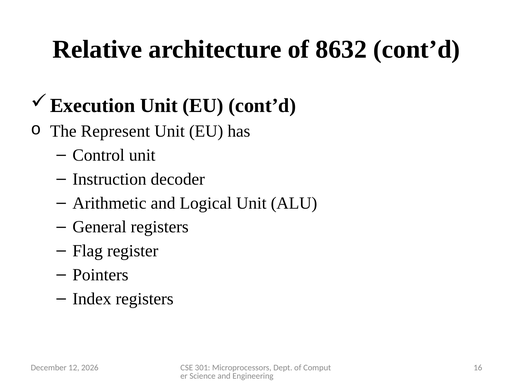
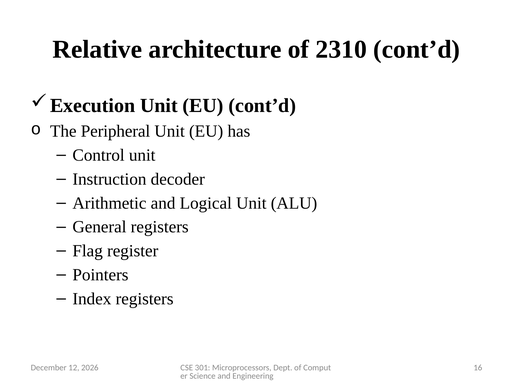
8632: 8632 -> 2310 (341, 49)
Represent: Represent -> Peripheral (115, 131)
